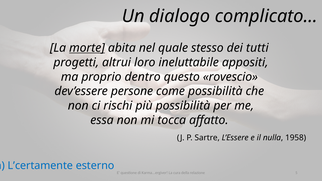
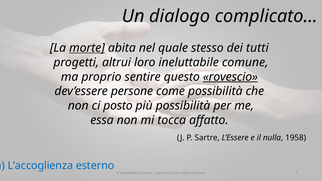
appositi: appositi -> comune (245, 62)
dentro: dentro -> sentire (143, 77)
rovescio underline: none -> present (230, 77)
rischi: rischi -> posto (118, 106)
L’certamente: L’certamente -> L’accoglienza (40, 166)
